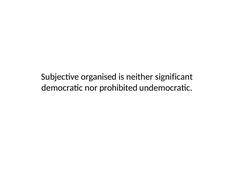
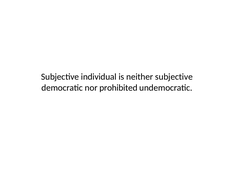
organised: organised -> individual (99, 77)
neither significant: significant -> subjective (174, 77)
